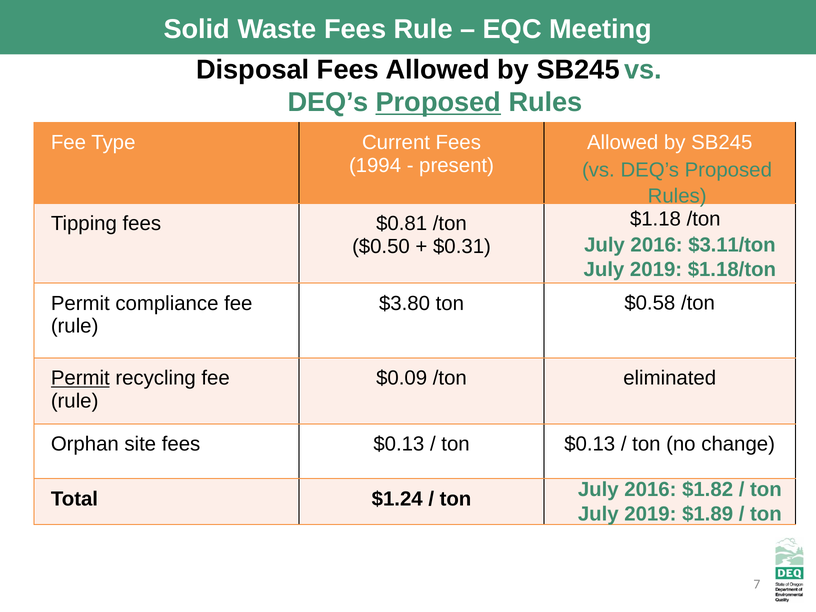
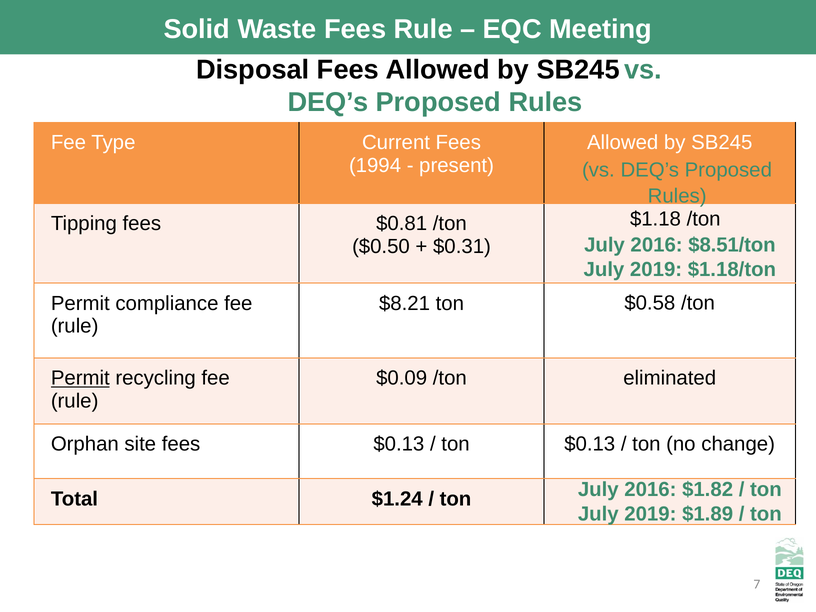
Proposed underline: present -> none (438, 102)
$3.11/ton: $3.11/ton -> $8.51/ton (732, 245)
$3.80: $3.80 -> $8.21 (405, 303)
